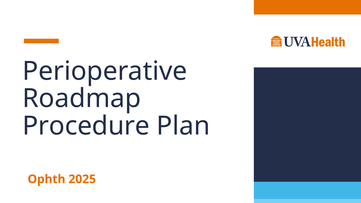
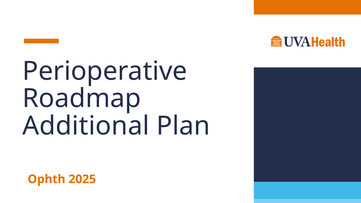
Procedure: Procedure -> Additional (86, 126)
